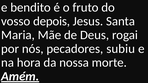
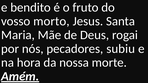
depois: depois -> morto (51, 21)
